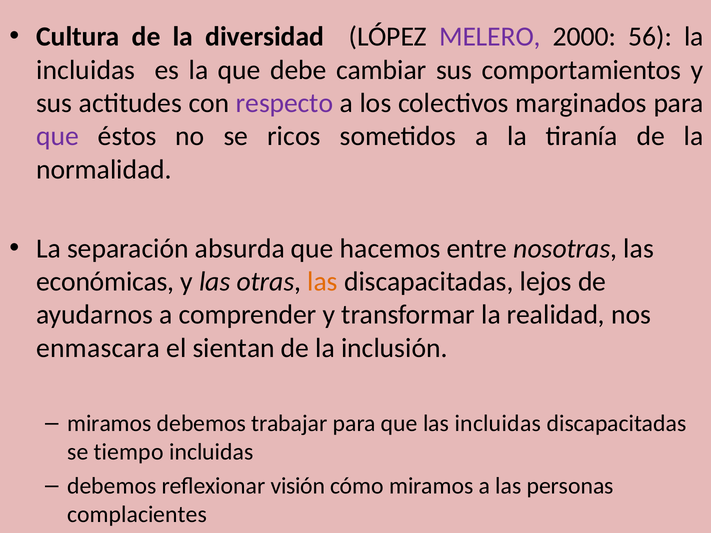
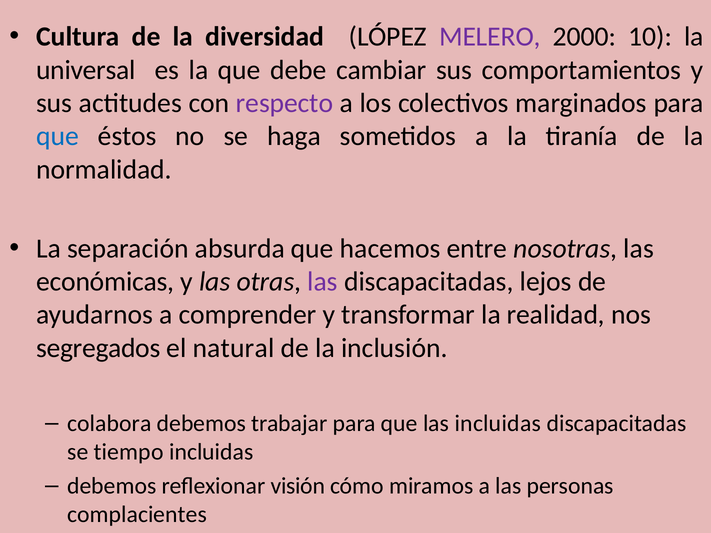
56: 56 -> 10 (650, 37)
incluidas: incluidas -> universal (86, 70)
que colour: purple -> blue (58, 136)
ricos: ricos -> haga (294, 136)
las colour: orange -> purple (323, 282)
enmascara: enmascara -> segregados (98, 348)
sientan: sientan -> natural (234, 348)
miramos: miramos -> colabora (109, 424)
